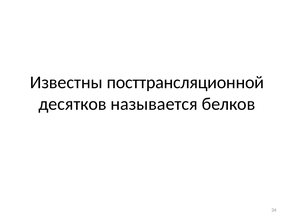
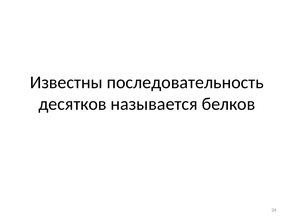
посттрансляционной: посттрансляционной -> последовательность (185, 83)
